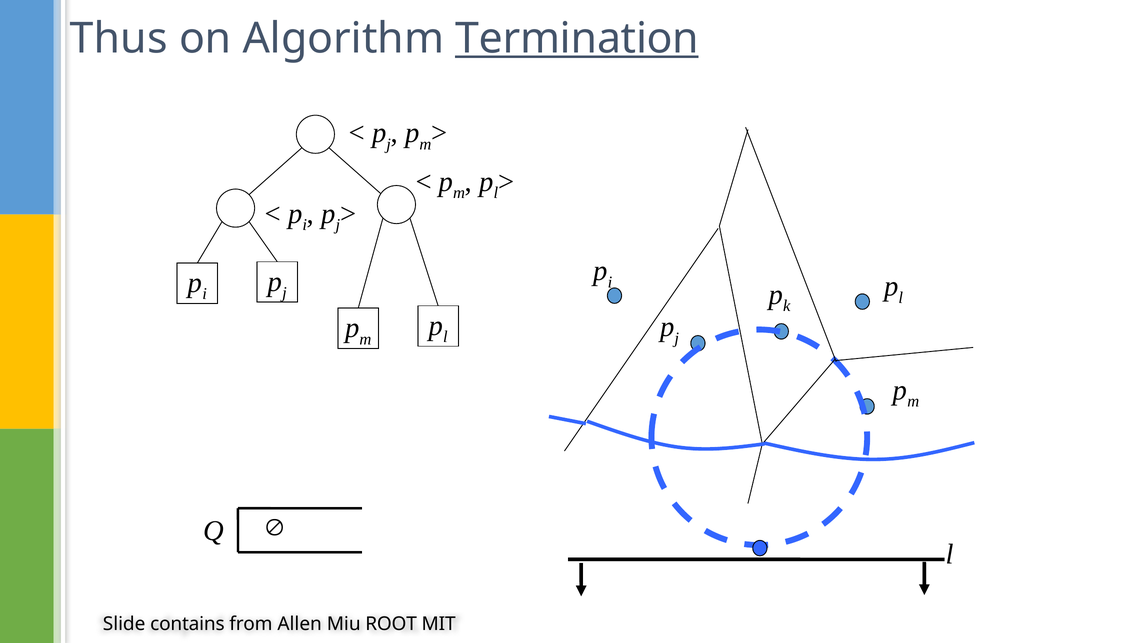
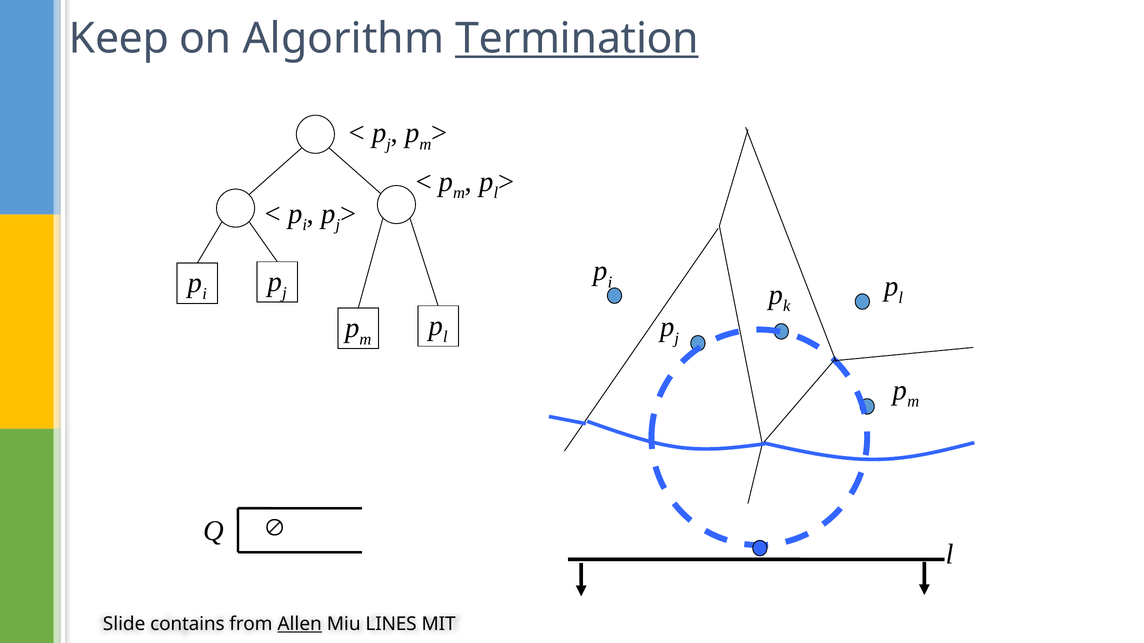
Thus: Thus -> Keep (119, 38)
Allen underline: none -> present (300, 624)
ROOT: ROOT -> LINES (391, 624)
